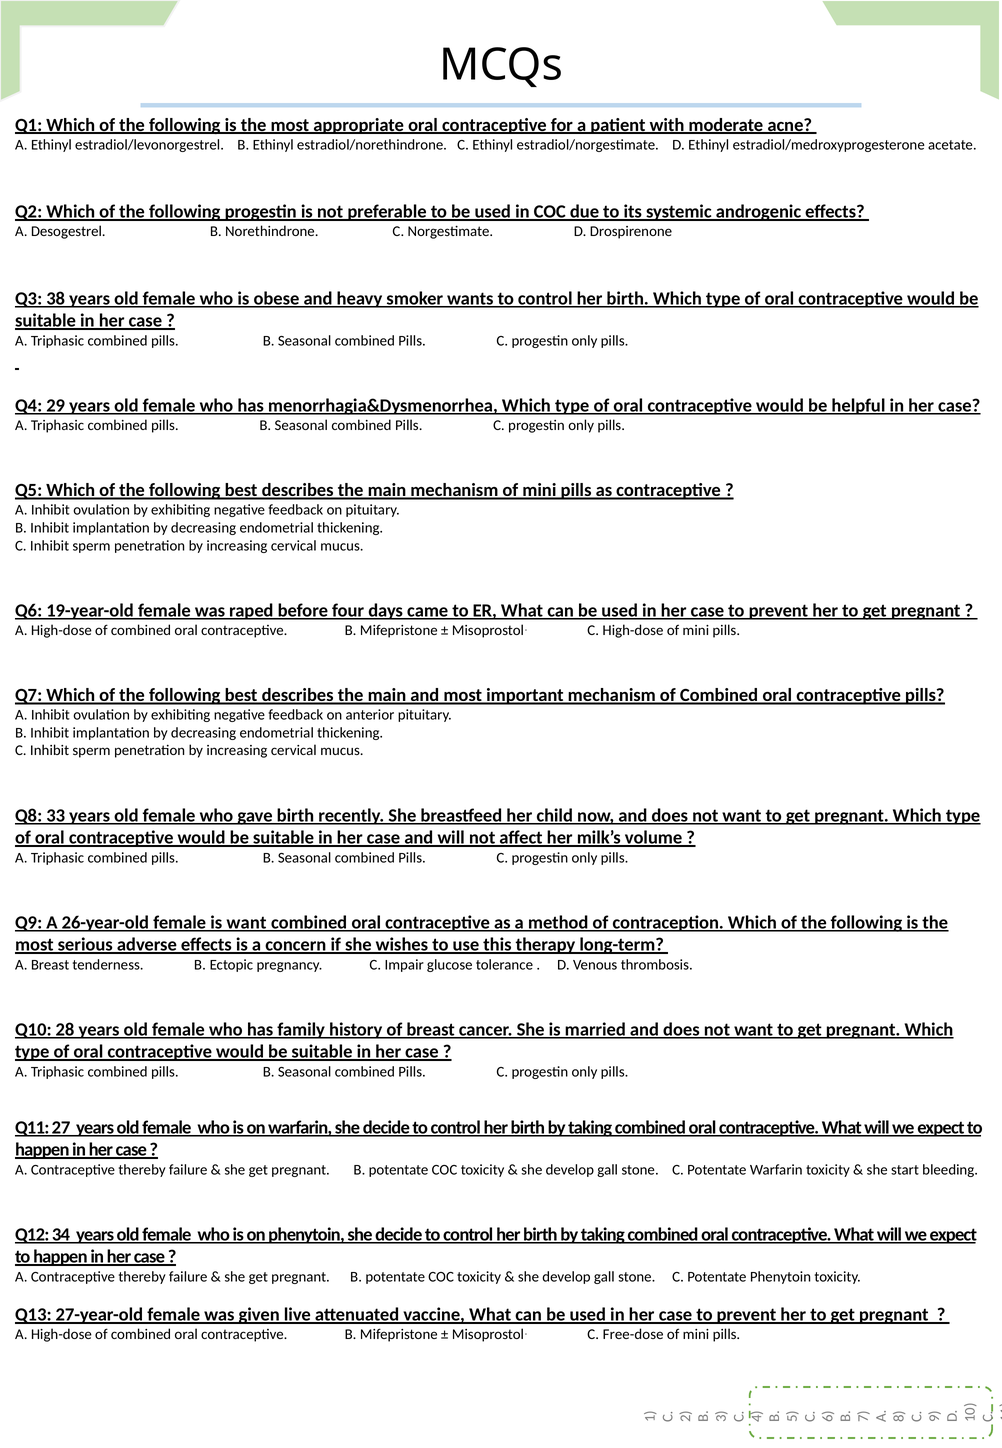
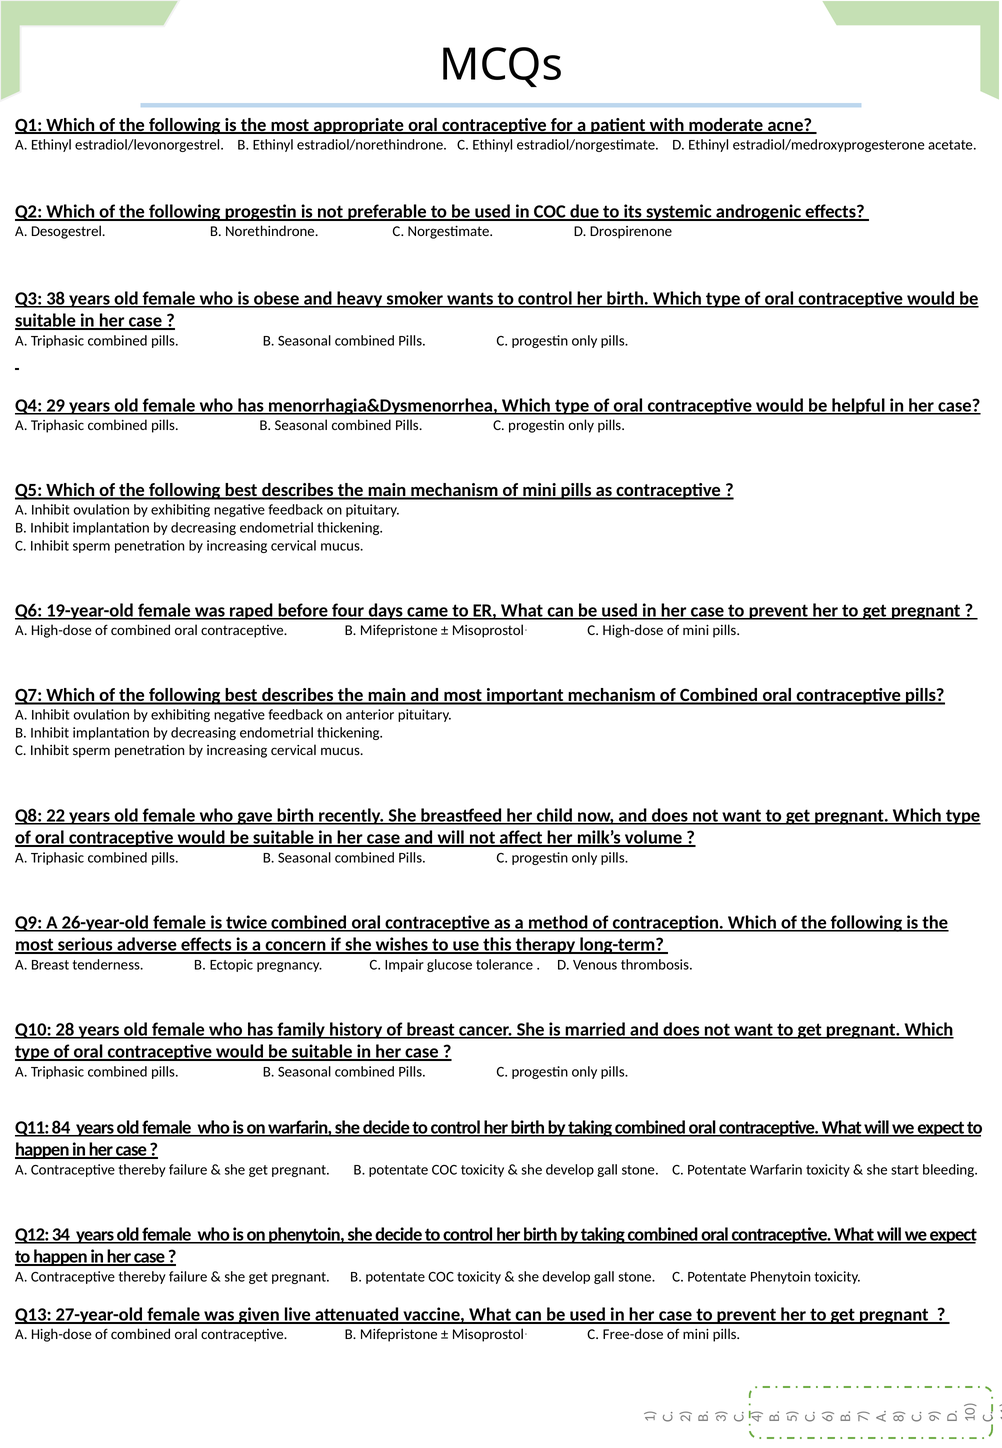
33: 33 -> 22 (56, 815)
is want: want -> twice (247, 922)
27: 27 -> 84 (61, 1127)
